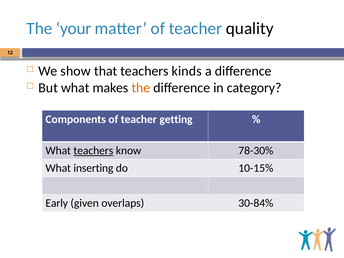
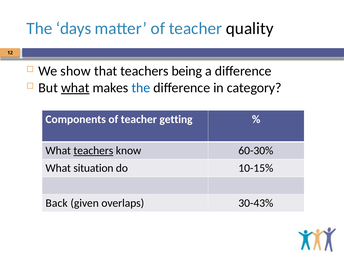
your: your -> days (74, 28)
kinds: kinds -> being (187, 71)
what underline: none -> present (75, 88)
the colour: orange -> blue (141, 88)
78-30%: 78-30% -> 60-30% (256, 151)
inserting: inserting -> situation (93, 168)
Early: Early -> Back (57, 203)
30-84%: 30-84% -> 30-43% (256, 203)
